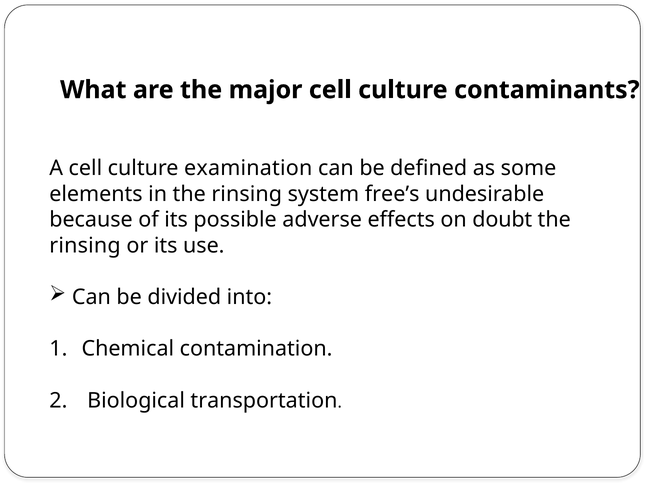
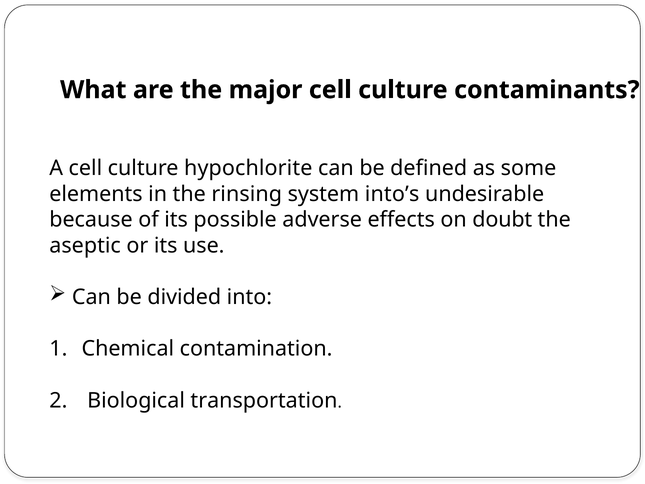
examination: examination -> hypochlorite (248, 168)
free’s: free’s -> into’s (392, 194)
rinsing: rinsing -> aseptic (85, 245)
